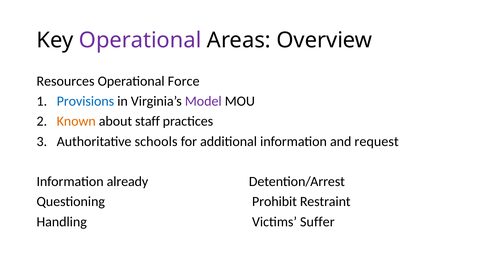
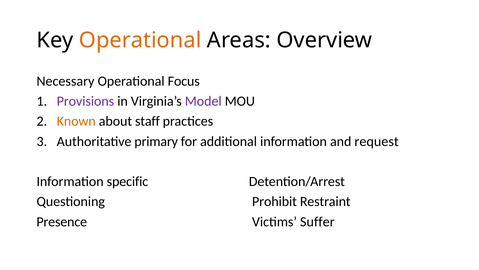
Operational colour: purple -> orange (140, 40)
Resources: Resources -> Necessary (65, 81)
Force: Force -> Focus (184, 81)
Provisions colour: blue -> purple (85, 101)
schools: schools -> primary (156, 141)
already: already -> specific (127, 181)
Handling: Handling -> Presence (62, 221)
